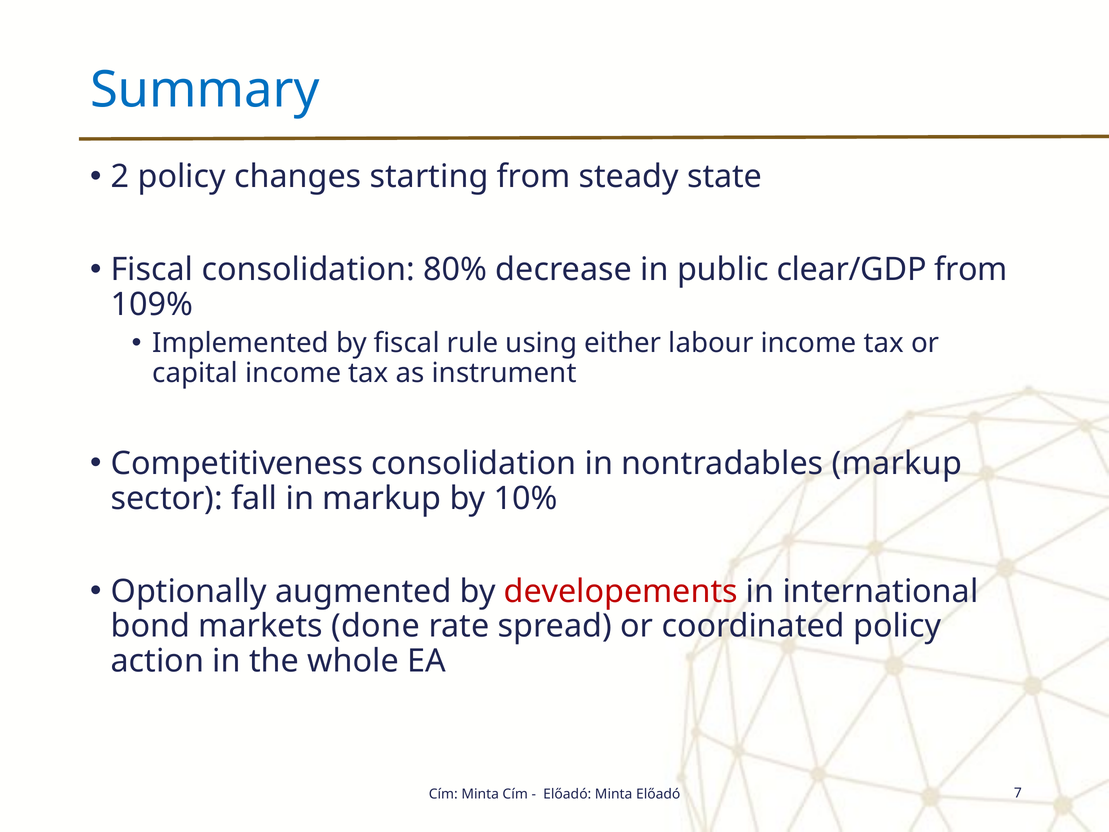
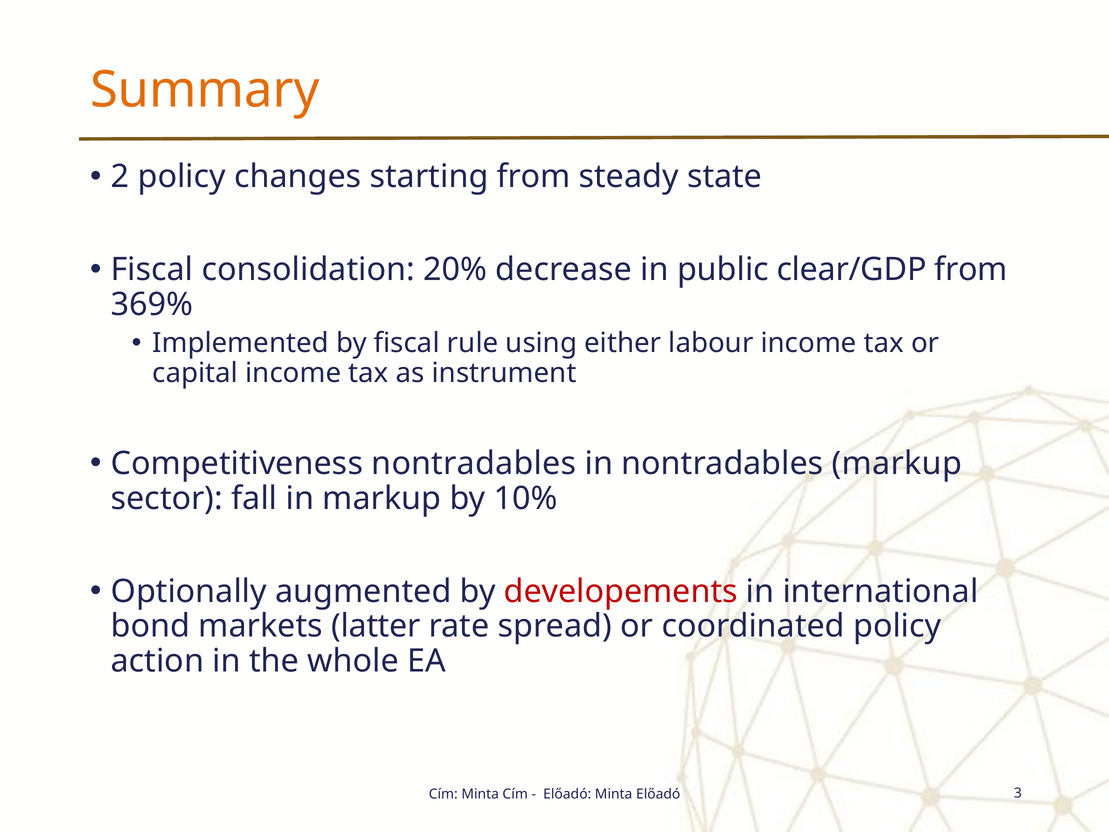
Summary colour: blue -> orange (205, 90)
80%: 80% -> 20% (455, 270)
109%: 109% -> 369% (152, 305)
Competitiveness consolidation: consolidation -> nontradables (474, 463)
done: done -> latter (376, 626)
7: 7 -> 3 (1018, 793)
